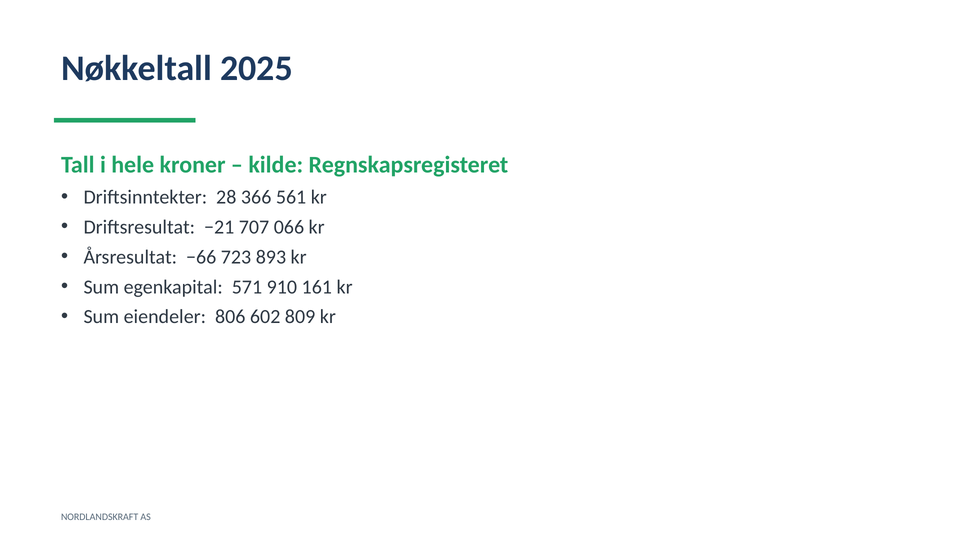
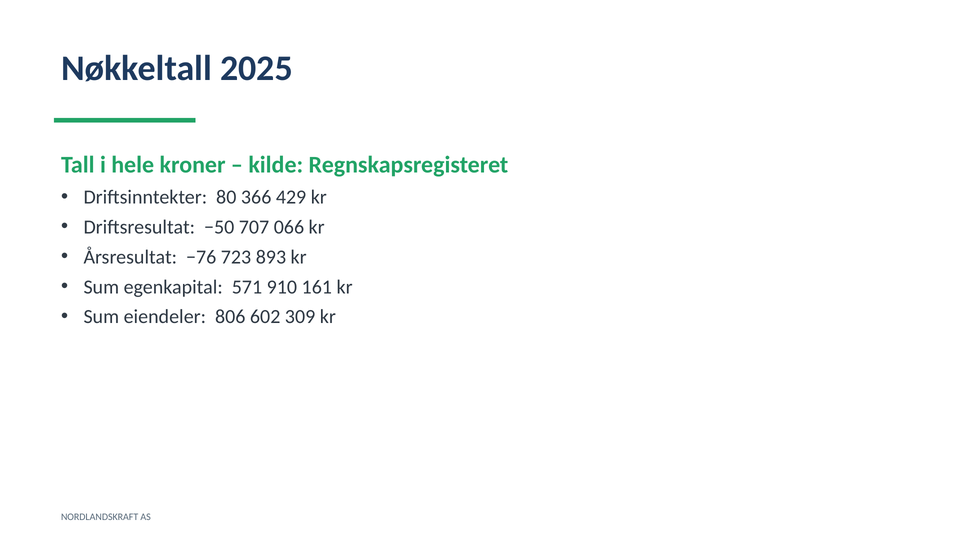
28: 28 -> 80 (226, 197)
561: 561 -> 429 (291, 197)
−21: −21 -> −50 (219, 227)
−66: −66 -> −76 (201, 257)
809: 809 -> 309 (300, 317)
